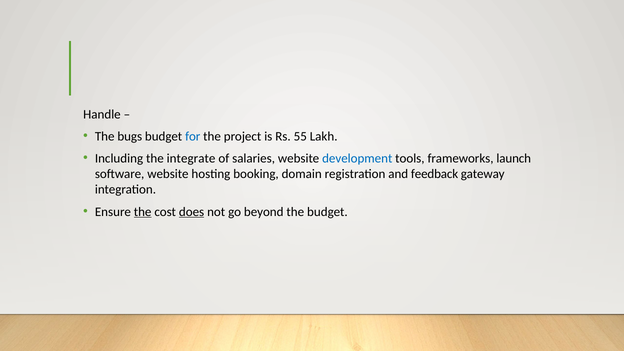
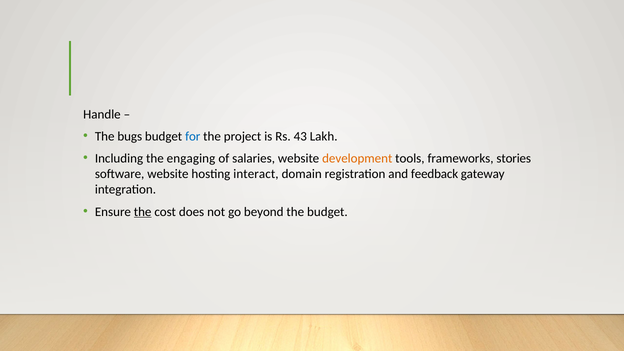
55: 55 -> 43 (300, 136)
integrate: integrate -> engaging (191, 158)
development colour: blue -> orange (357, 158)
launch: launch -> stories (514, 158)
booking: booking -> interact (256, 174)
does underline: present -> none (192, 212)
